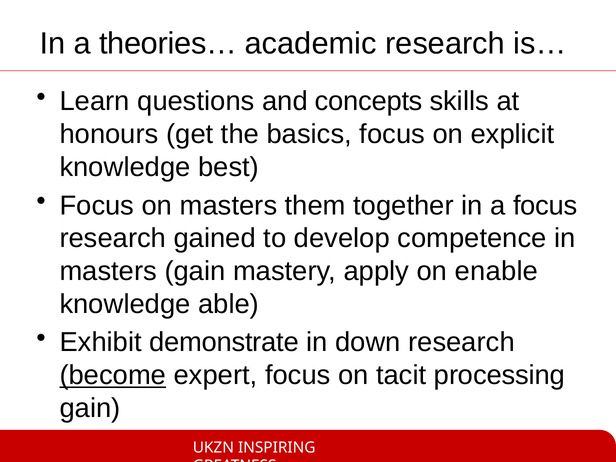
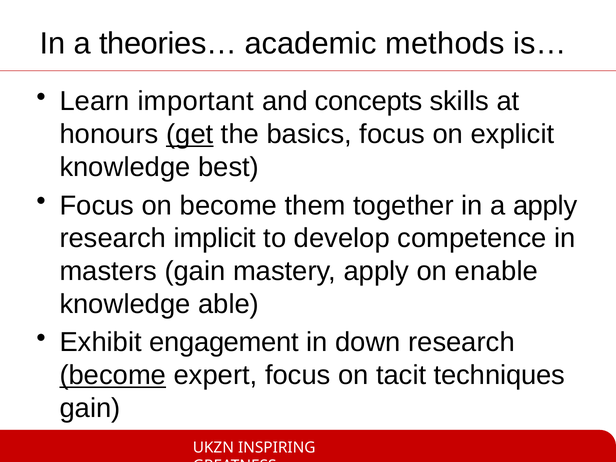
academic research: research -> methods (445, 44)
questions: questions -> important (196, 101)
get underline: none -> present (190, 134)
on masters: masters -> become (229, 206)
a focus: focus -> apply (545, 206)
gained: gained -> implicit (215, 238)
demonstrate: demonstrate -> engagement (224, 342)
processing: processing -> techniques (499, 375)
